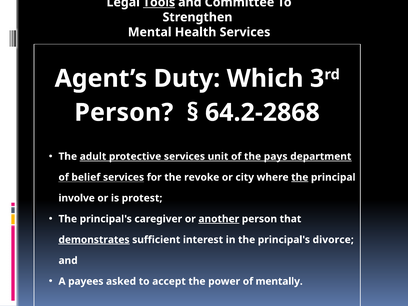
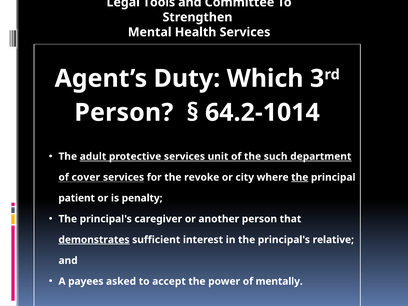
Tools underline: present -> none (159, 2)
64.2-2868: 64.2-2868 -> 64.2-1014 (262, 113)
pays: pays -> such (276, 156)
belief: belief -> cover (86, 177)
involve: involve -> patient (77, 198)
protest: protest -> penalty (142, 198)
another underline: present -> none (219, 219)
divorce: divorce -> relative (333, 240)
